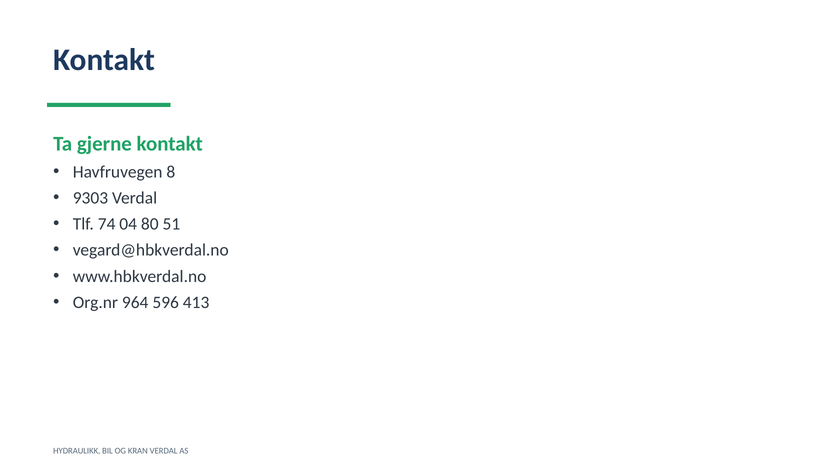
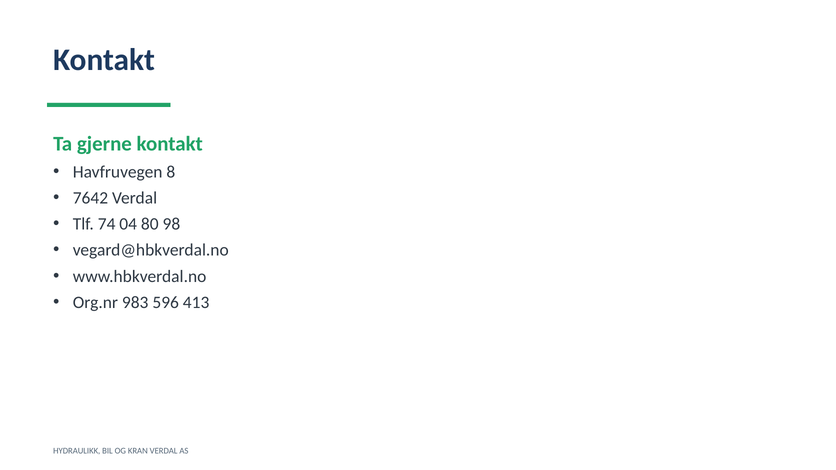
9303: 9303 -> 7642 (90, 198)
51: 51 -> 98 (171, 224)
964: 964 -> 983 (135, 303)
